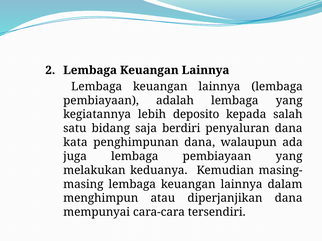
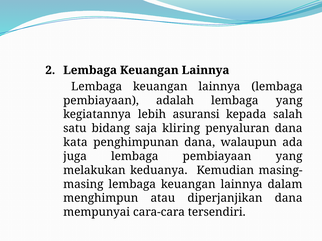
deposito: deposito -> asuransi (196, 115)
berdiri: berdiri -> kliring (181, 129)
